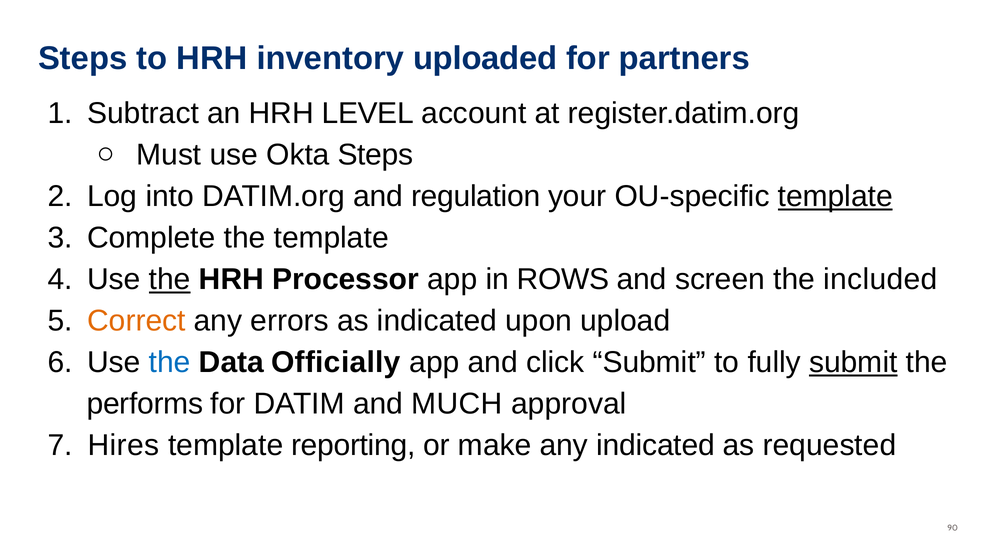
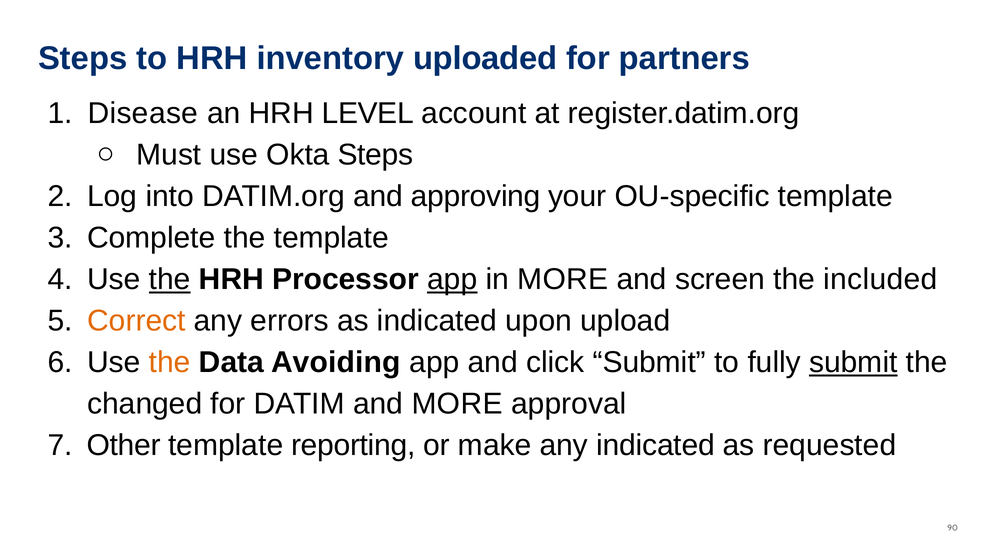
Subtract: Subtract -> Disease (143, 113)
regulation: regulation -> approving (476, 196)
template underline: present -> none (835, 196)
app underline: none -> present (452, 279)
in ROWS: ROWS -> MORE (563, 279)
the colour: blue -> orange (170, 362)
Officially: Officially -> Avoiding (336, 362)
performs: performs -> changed (145, 404)
and MUCH: MUCH -> MORE (457, 404)
Hires: Hires -> Other (124, 445)
